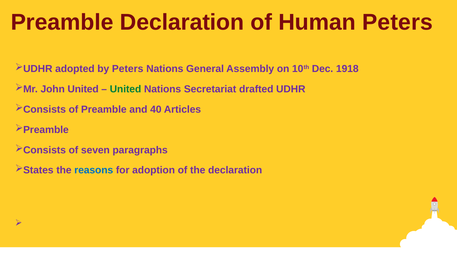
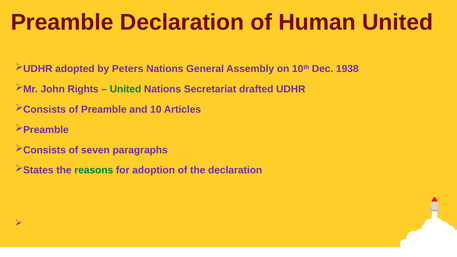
Human Peters: Peters -> United (398, 22)
1918: 1918 -> 1938 (347, 69)
John United: United -> Rights (83, 89)
40: 40 -> 10 (156, 109)
reasons colour: blue -> green (94, 170)
